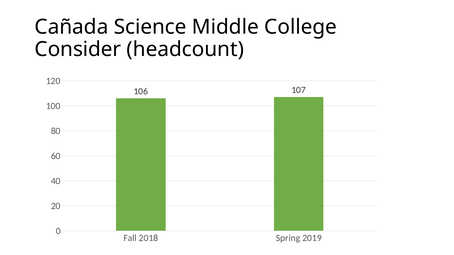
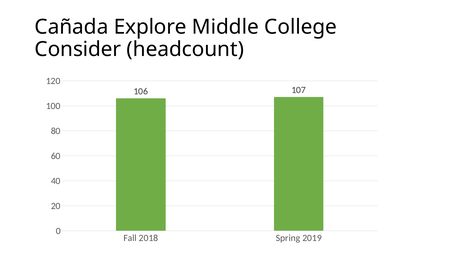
Science: Science -> Explore (150, 27)
